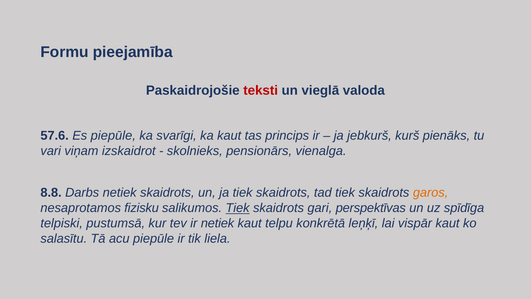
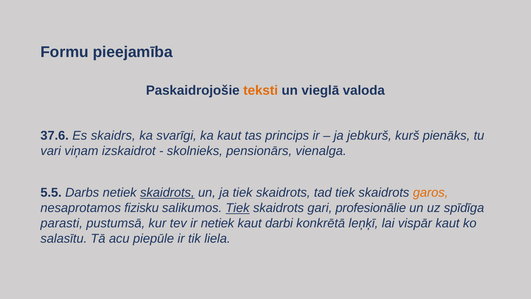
teksti colour: red -> orange (261, 90)
57.6: 57.6 -> 37.6 (55, 136)
Es piepūle: piepūle -> skaidrs (113, 136)
8.8: 8.8 -> 5.5 (51, 193)
skaidrots underline: none -> present (167, 193)
perspektīvas: perspektīvas -> profesionālie (371, 208)
telpiski: telpiski -> parasti (62, 223)
telpu: telpu -> darbi (279, 223)
